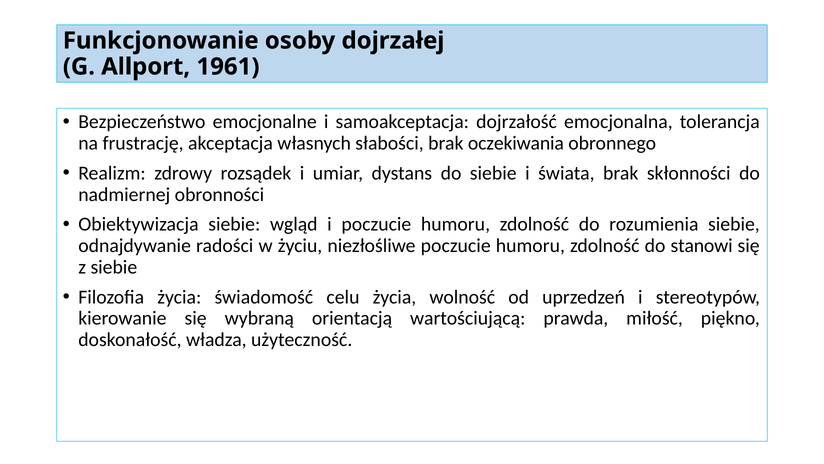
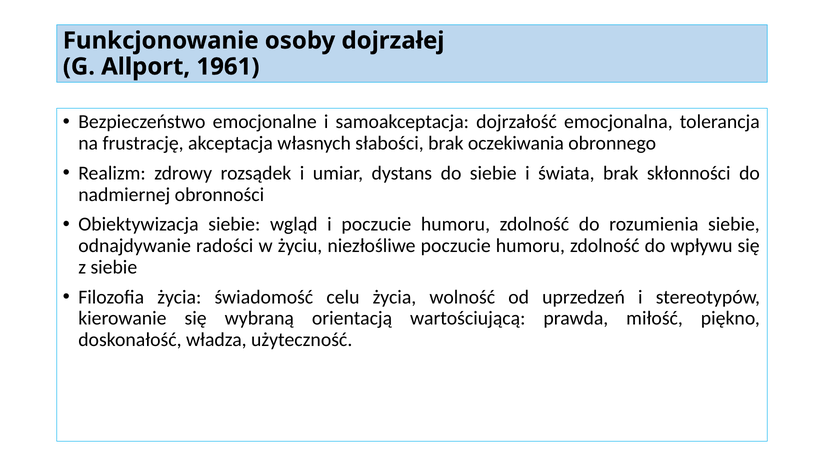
stanowi: stanowi -> wpływu (702, 246)
